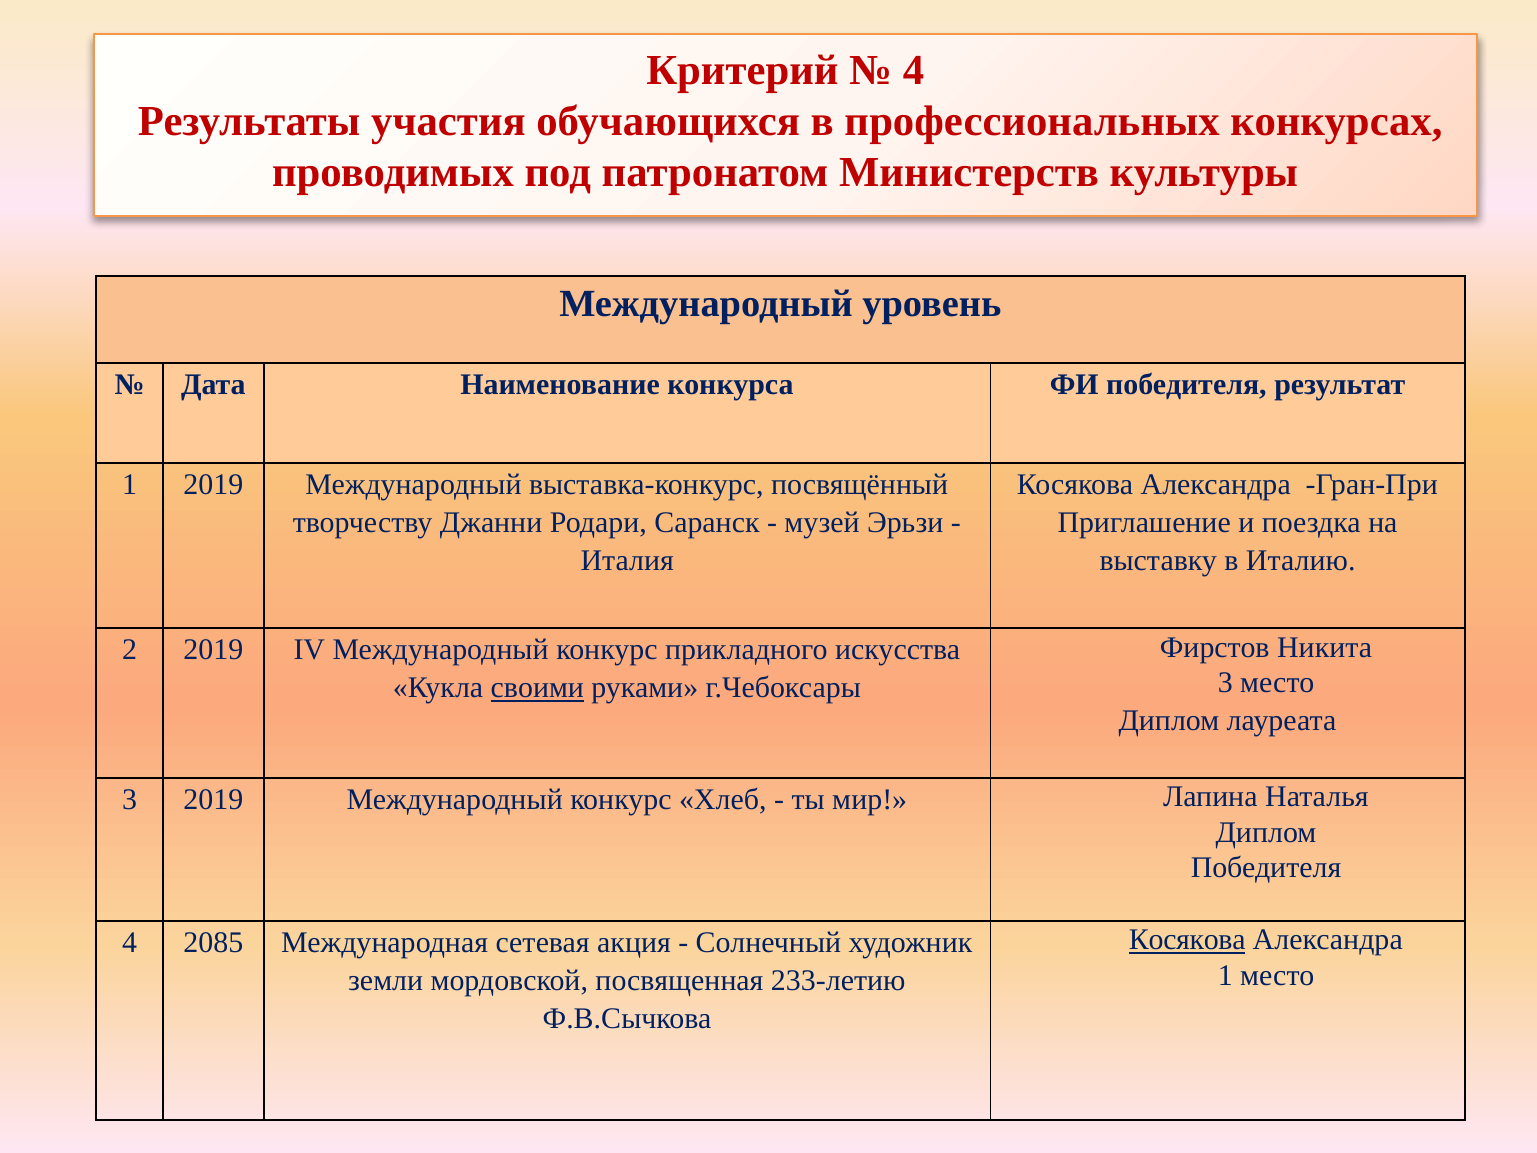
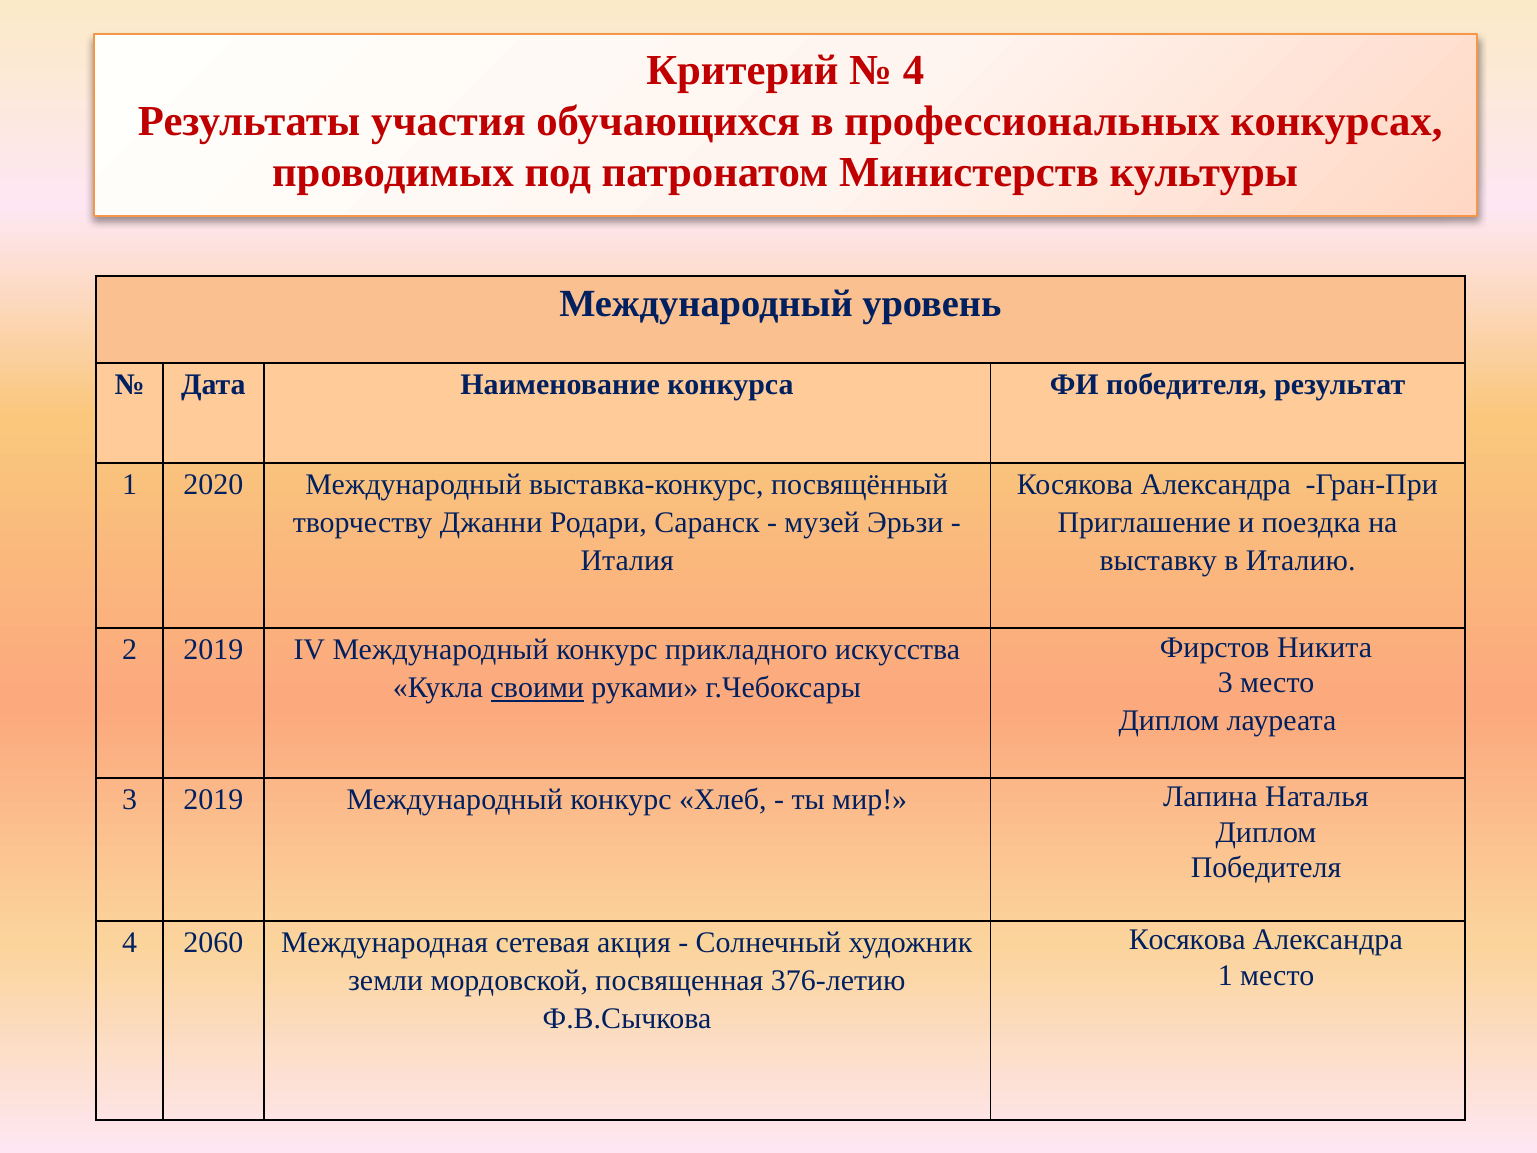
1 2019: 2019 -> 2020 (213, 484)
Косякова underline: present -> none (1187, 940)
2085: 2085 -> 2060 (213, 942)
233-летию: 233-летию -> 376-летию (838, 980)
